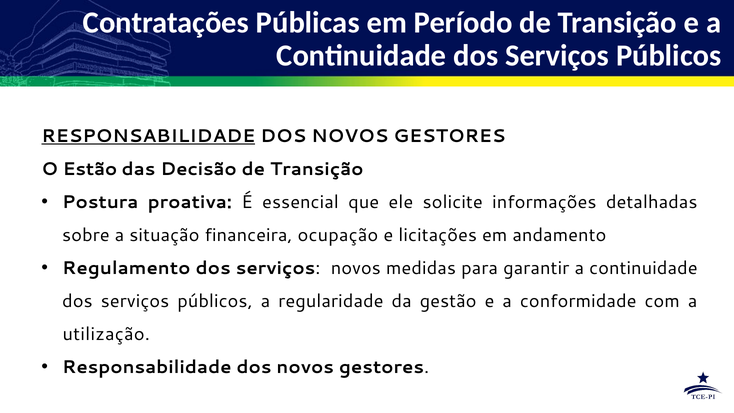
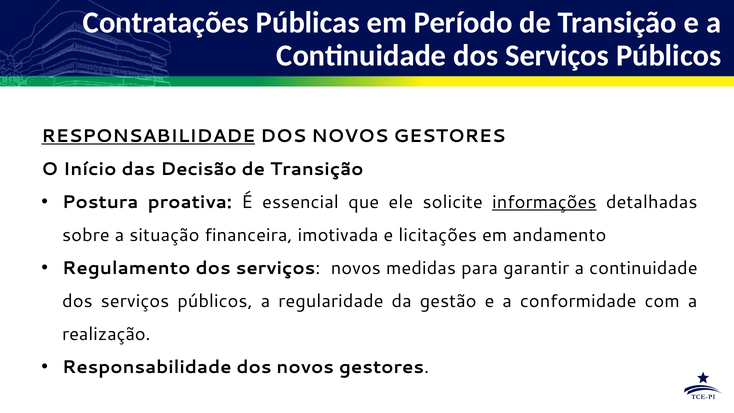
Estão: Estão -> Início (90, 169)
informações underline: none -> present (544, 202)
ocupação: ocupação -> imotivada (338, 235)
utilização: utilização -> realização (106, 334)
